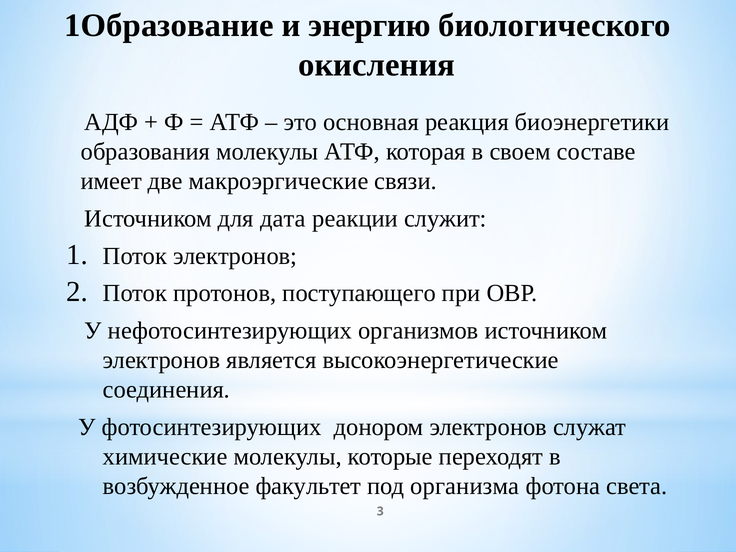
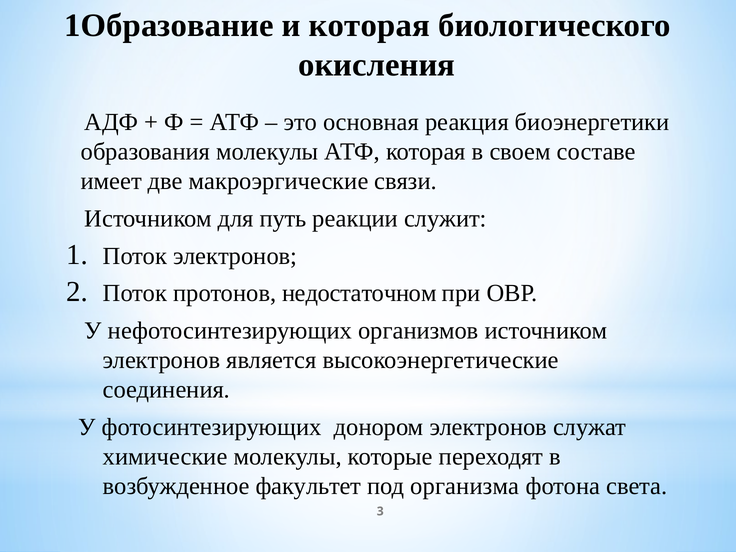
и энергию: энергию -> которая (369, 26)
дата: дата -> путь (283, 219)
поступающего: поступающего -> недостаточном (359, 293)
